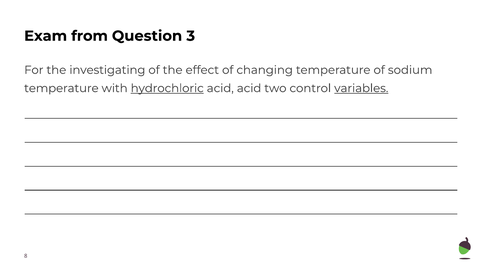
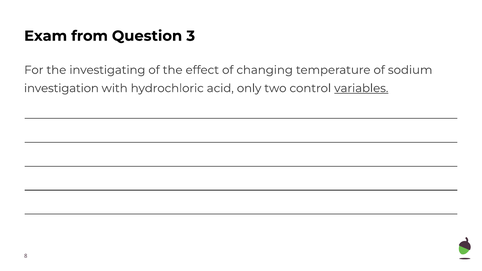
temperature: temperature -> investigation (61, 88)
hydrochloric underline: present -> none (167, 88)
acid acid: acid -> only (249, 88)
